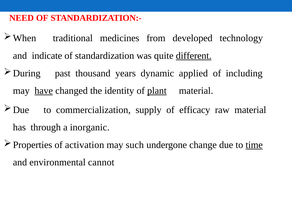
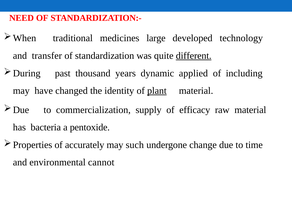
from: from -> large (156, 38)
indicate: indicate -> transfer (47, 56)
have underline: present -> none (44, 91)
through: through -> bacteria (46, 127)
inorganic: inorganic -> pentoxide (90, 127)
activation: activation -> accurately (85, 145)
time underline: present -> none (254, 145)
